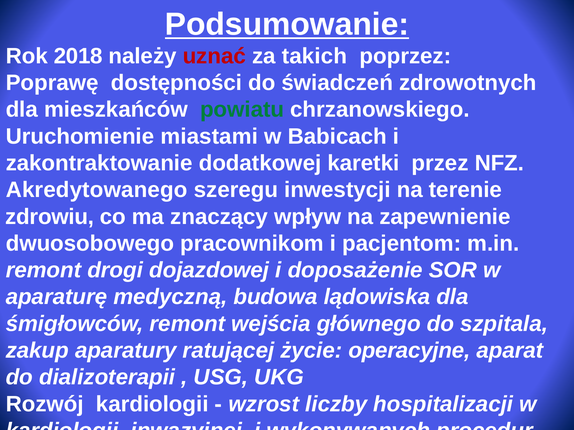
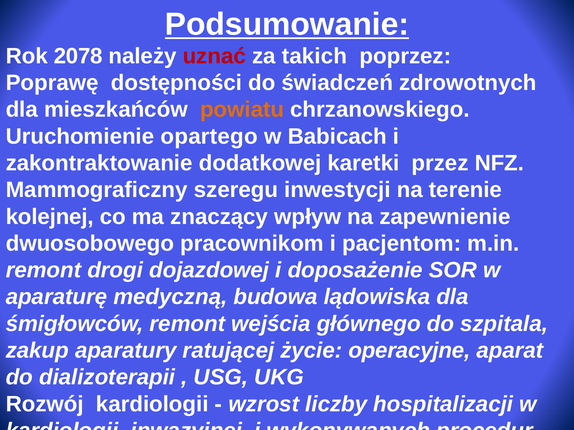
2018: 2018 -> 2078 (78, 56)
powiatu colour: green -> orange (242, 110)
miastami: miastami -> opartego (209, 136)
Akredytowanego: Akredytowanego -> Mammograficzny (97, 190)
zdrowiu: zdrowiu -> kolejnej (50, 217)
